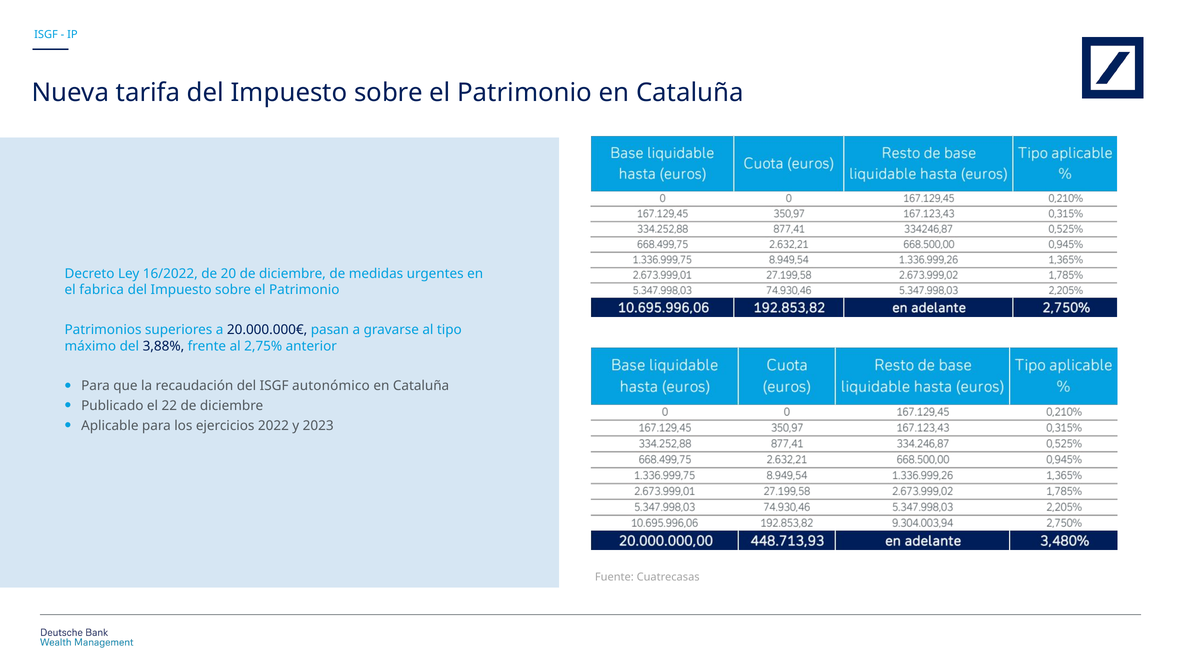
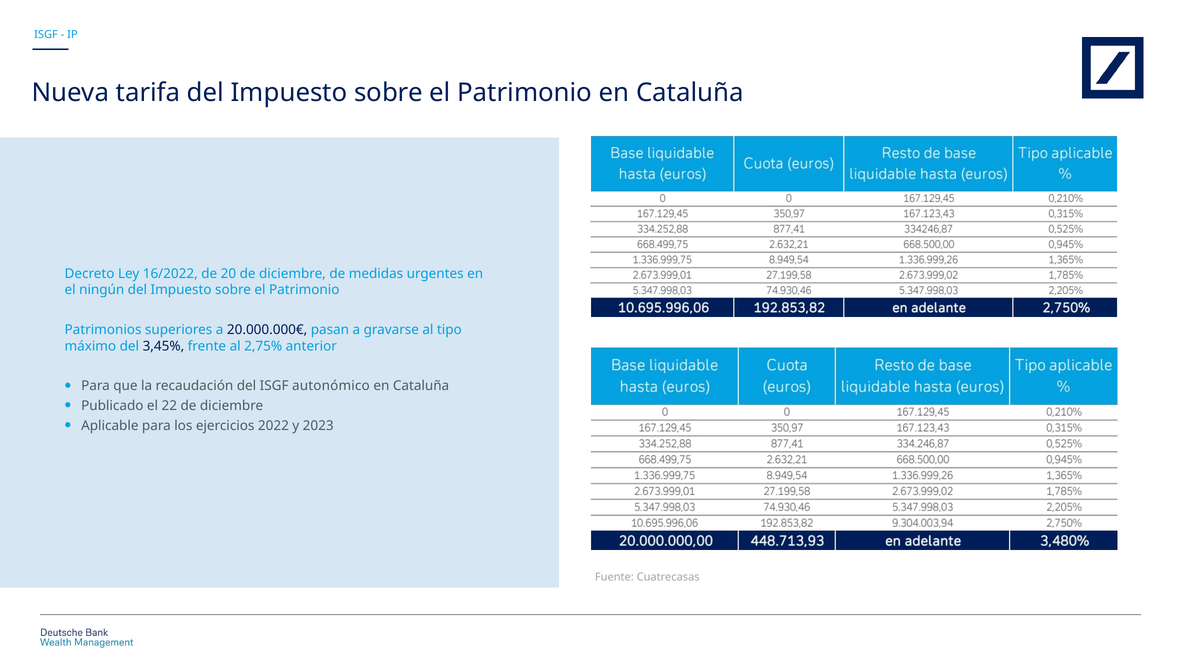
fabrica: fabrica -> ningún (102, 290)
3,88%: 3,88% -> 3,45% (163, 346)
